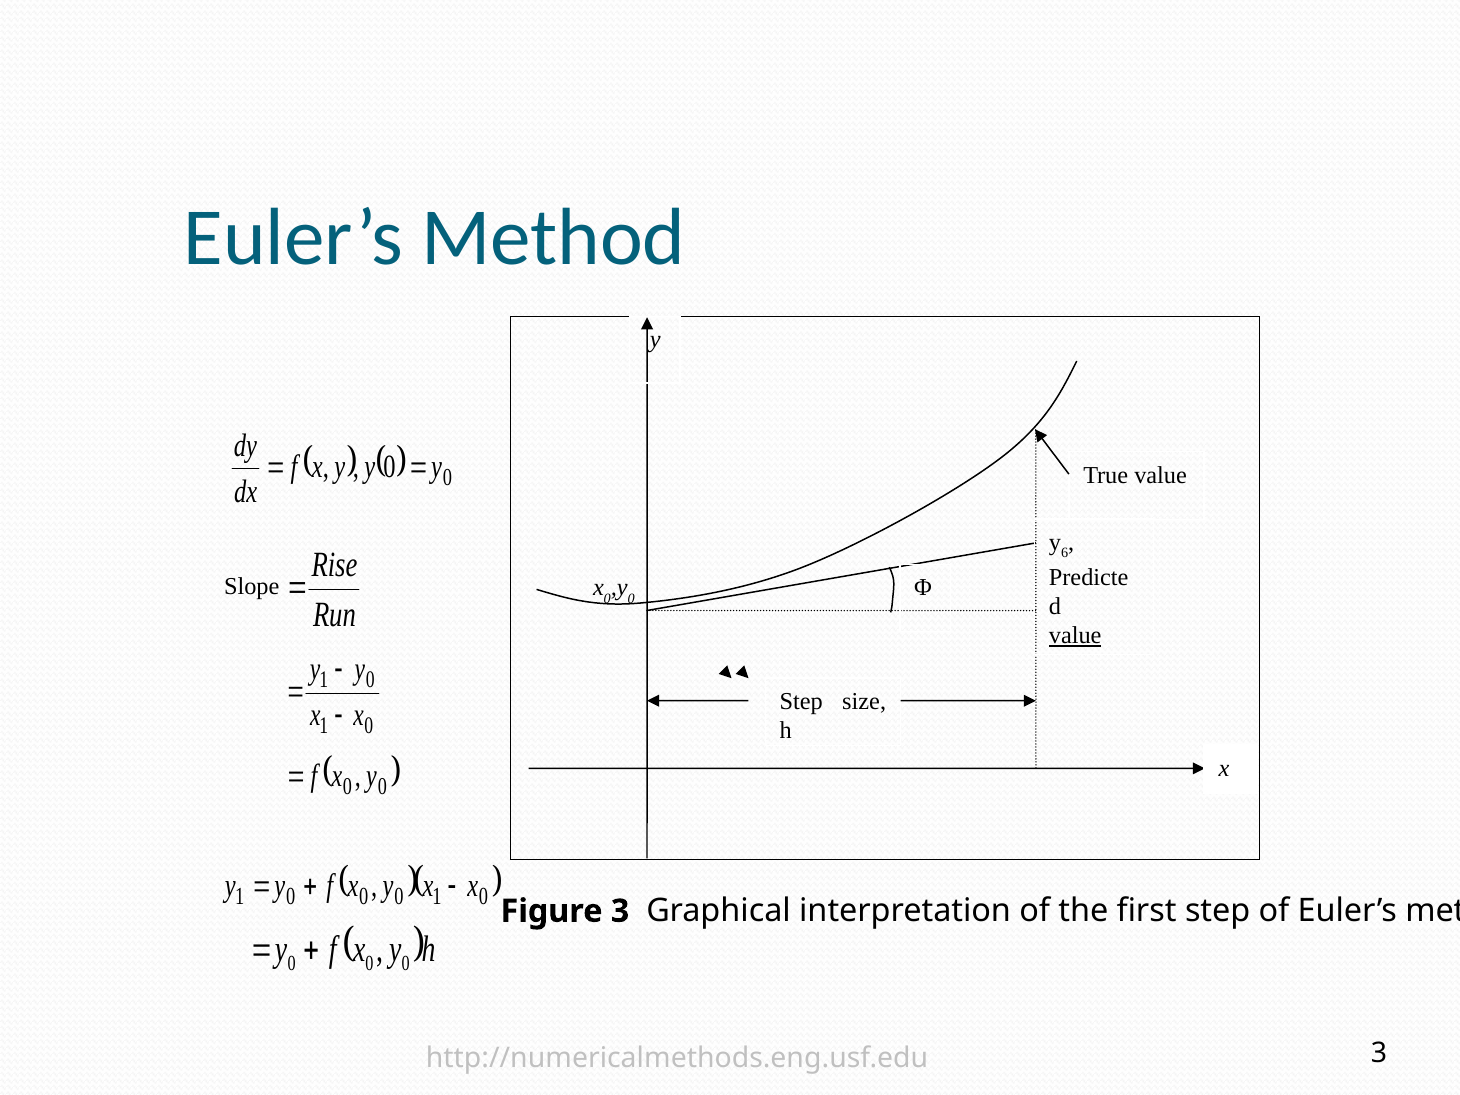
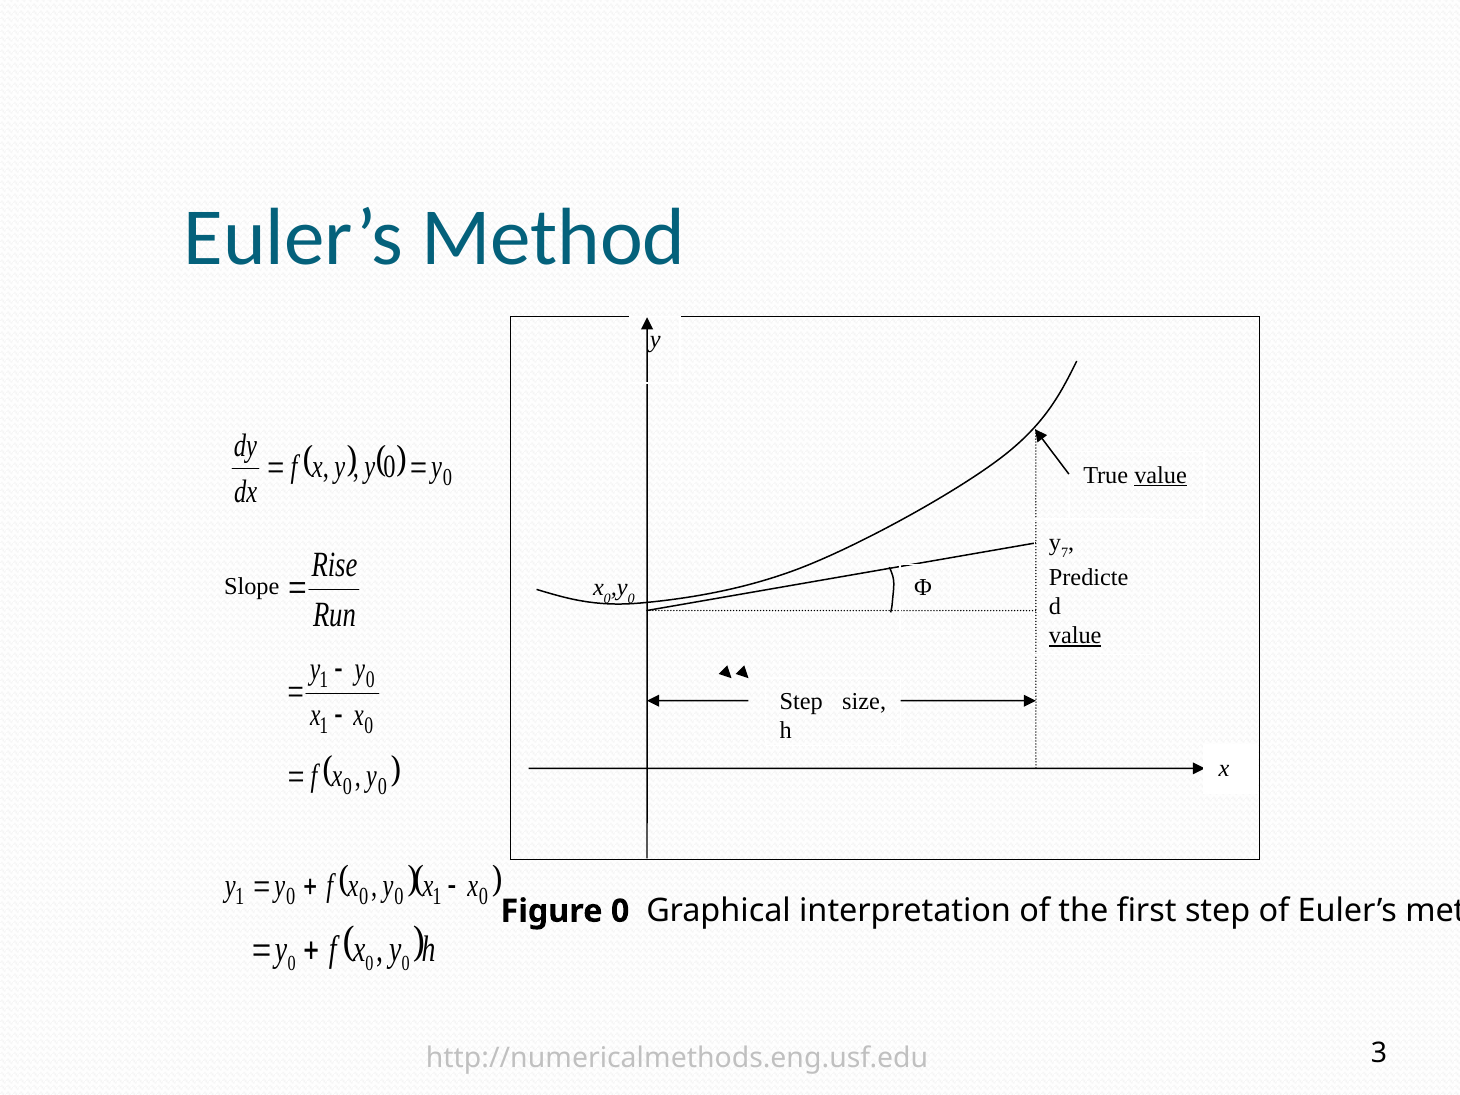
value underline: none -> present (1161, 475)
6: 6 -> 7 (1065, 553)
Figure 3: 3 -> 0 (620, 911)
